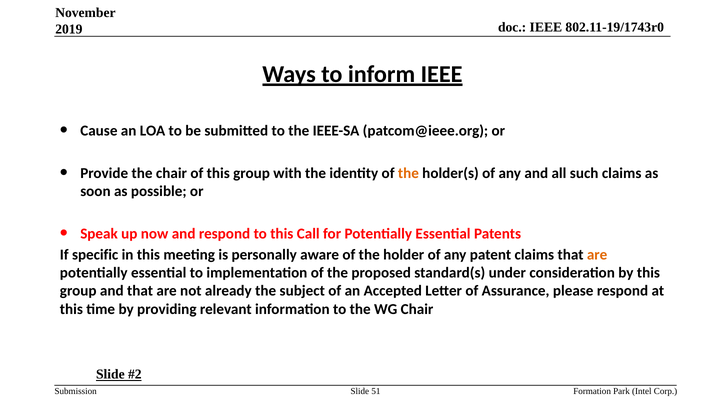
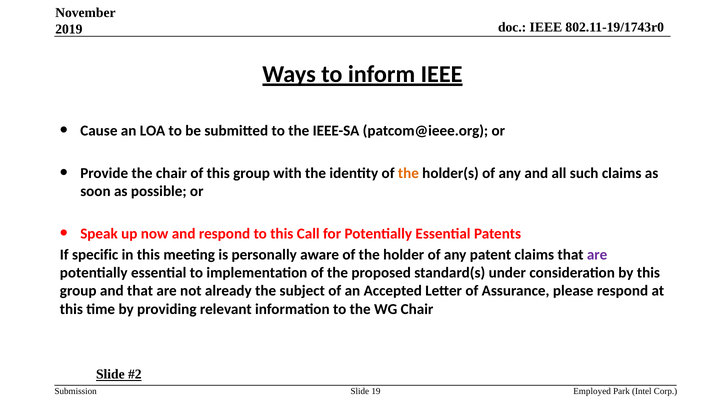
are colour: orange -> purple (597, 255)
51: 51 -> 19 (376, 391)
Formation: Formation -> Employed (592, 391)
